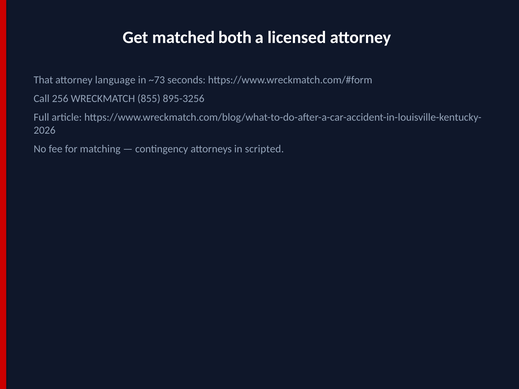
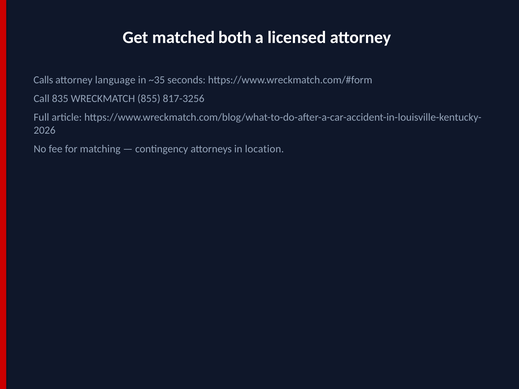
That: That -> Calls (43, 80)
~73: ~73 -> ~35 (157, 80)
256: 256 -> 835 (60, 99)
895-3256: 895-3256 -> 817-3256 (184, 99)
scripted: scripted -> location (264, 149)
